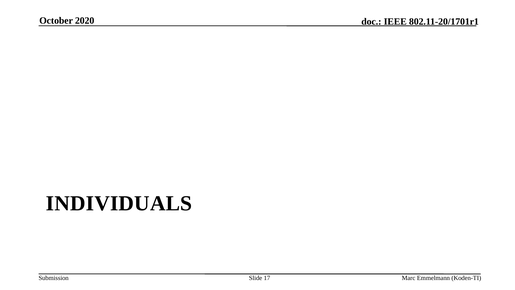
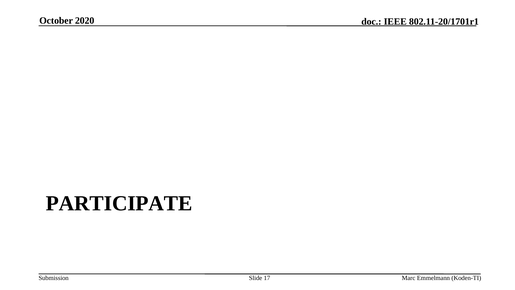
INDIVIDUALS: INDIVIDUALS -> PARTICIPATE (119, 203)
